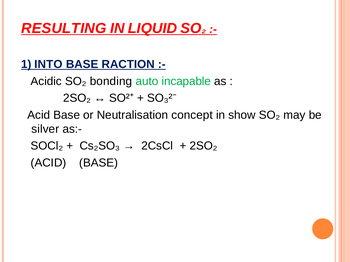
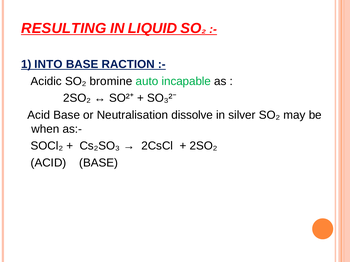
bonding: bonding -> bromine (111, 81)
concept: concept -> dissolve (192, 115)
show: show -> silver (242, 115)
silver: silver -> when (45, 129)
